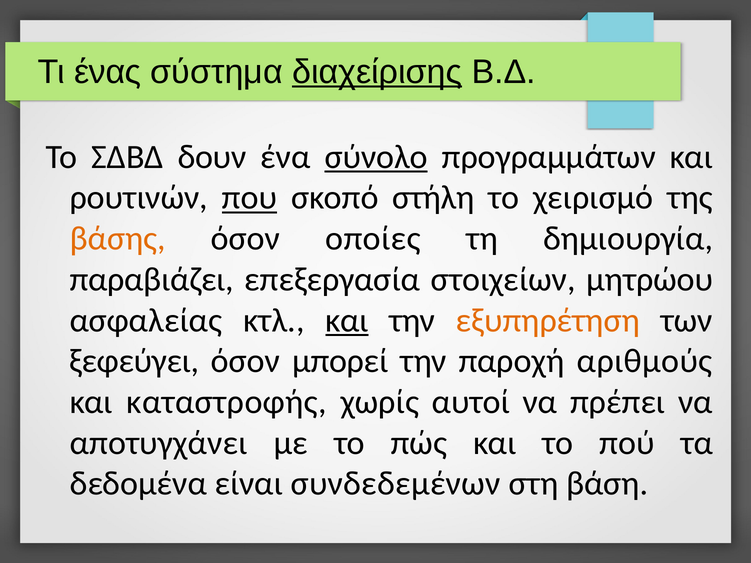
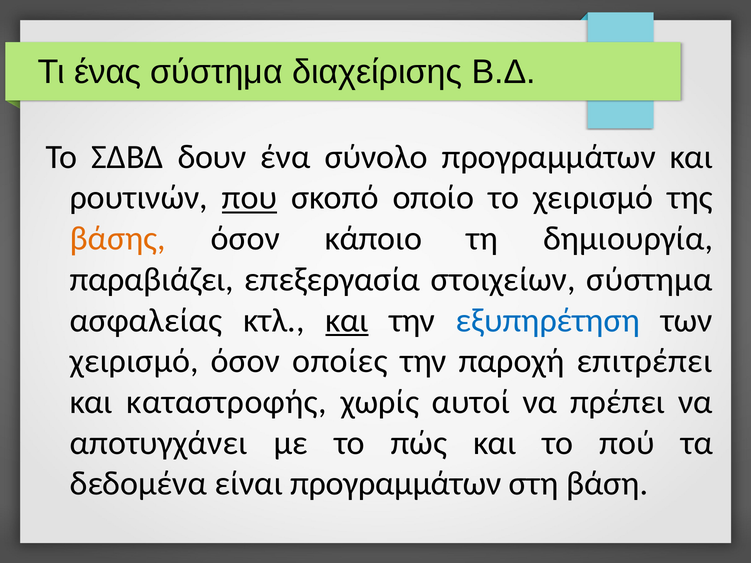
διαχείρισης underline: present -> none (377, 72)
σύνολο underline: present -> none (376, 157)
στήλη: στήλη -> οποίο (433, 198)
οποίες: οποίες -> κάποιο (373, 239)
στοιχείων μητρώου: μητρώου -> σύστημα (649, 280)
εξυπηρέτηση colour: orange -> blue (548, 320)
ξεφεύγει: ξεφεύγει -> χειρισμό (134, 361)
μπορεί: μπορεί -> οποίες (340, 361)
αριθμούς: αριθμούς -> επιτρέπει (645, 361)
είναι συνδεδεμένων: συνδεδεμένων -> προγραμμάτων (396, 484)
